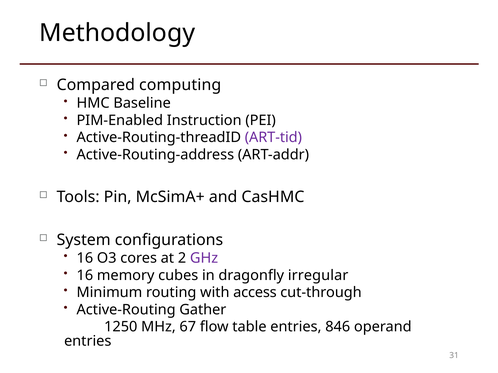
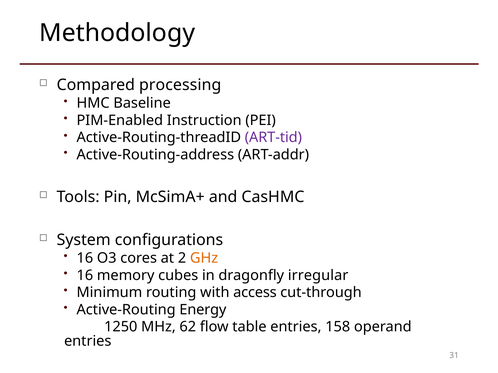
computing: computing -> processing (180, 85)
GHz colour: purple -> orange (204, 258)
Gather: Gather -> Energy (203, 310)
67: 67 -> 62 (188, 327)
846: 846 -> 158 (338, 327)
